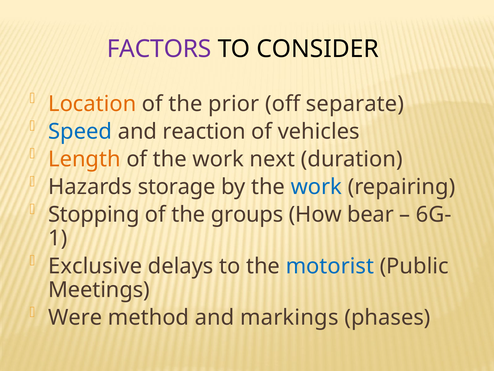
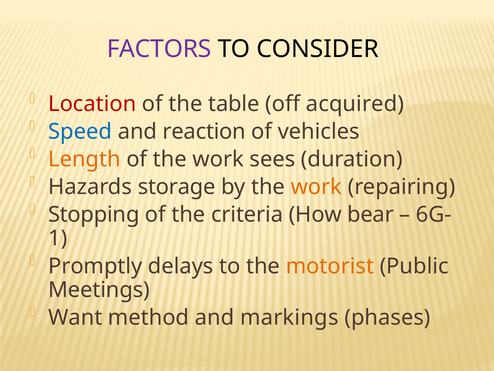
Location colour: orange -> red (92, 104)
prior: prior -> table (234, 104)
separate: separate -> acquired (355, 104)
next: next -> sees (272, 159)
work colour: blue -> orange (316, 187)
groups: groups -> criteria (247, 214)
Exclusive: Exclusive -> Promptly (95, 266)
motorist colour: blue -> orange (330, 266)
Were: Were -> Want (75, 317)
